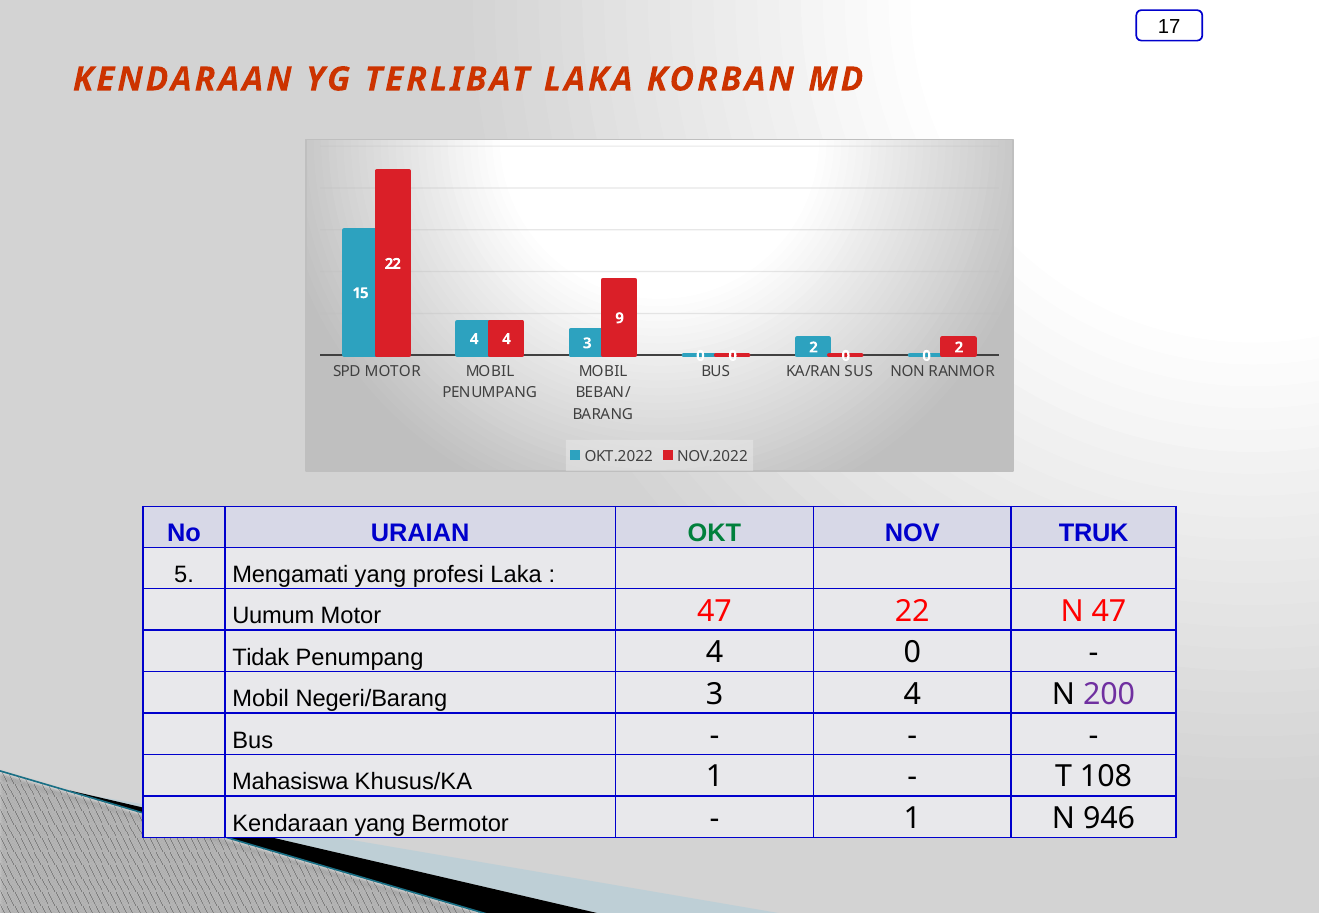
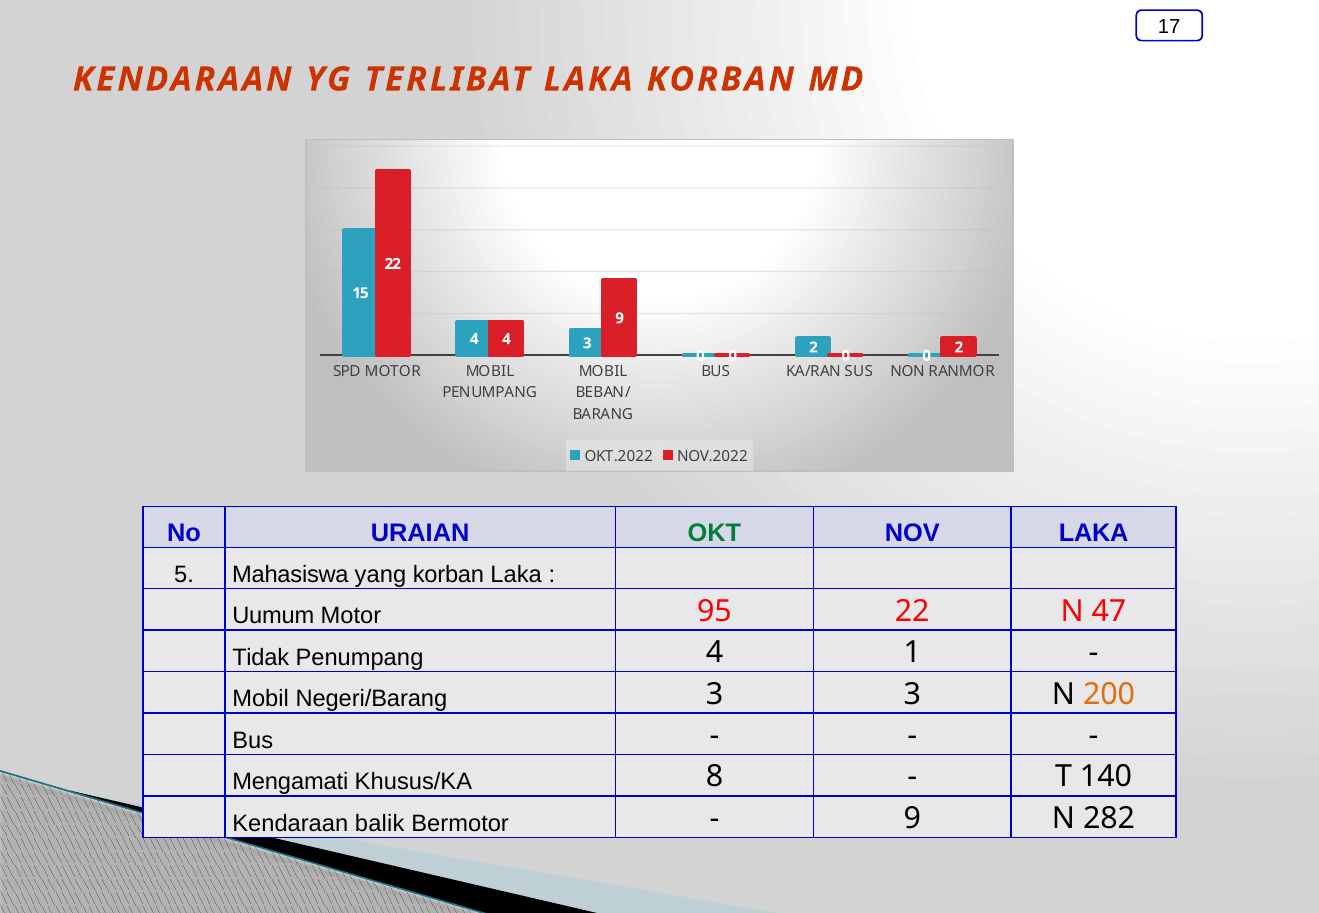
NOV TRUK: TRUK -> LAKA (1094, 534)
Mengamati: Mengamati -> Mahasiswa (290, 575)
yang profesi: profesi -> korban (448, 575)
Motor 47: 47 -> 95 (714, 611)
4 0: 0 -> 1 (912, 653)
3 4: 4 -> 3 (912, 694)
200 colour: purple -> orange (1109, 694)
Mahasiswa: Mahasiswa -> Mengamati (290, 782)
Khusus/KA 1: 1 -> 8 (714, 777)
108: 108 -> 140 (1106, 777)
Kendaraan yang: yang -> balik (380, 823)
1: 1 -> 9 (912, 818)
946: 946 -> 282 (1109, 818)
